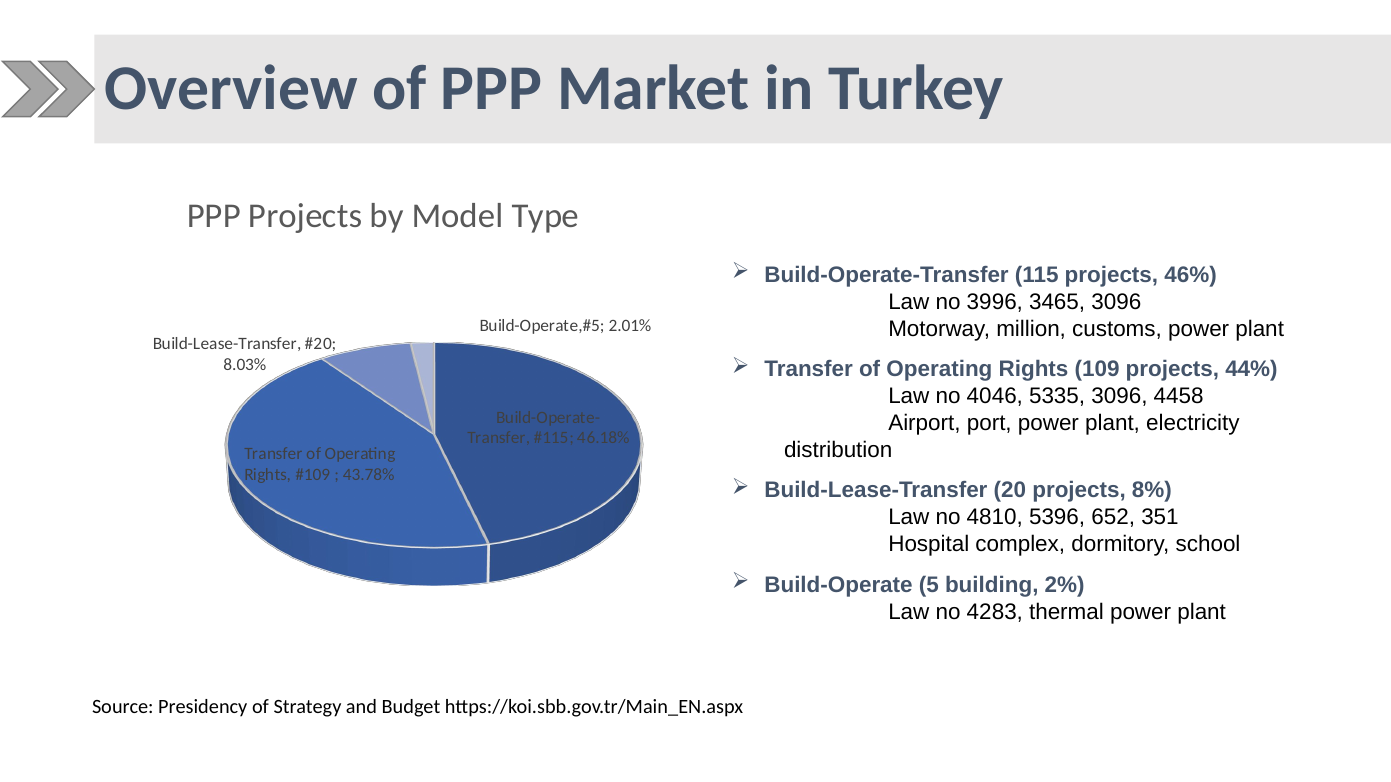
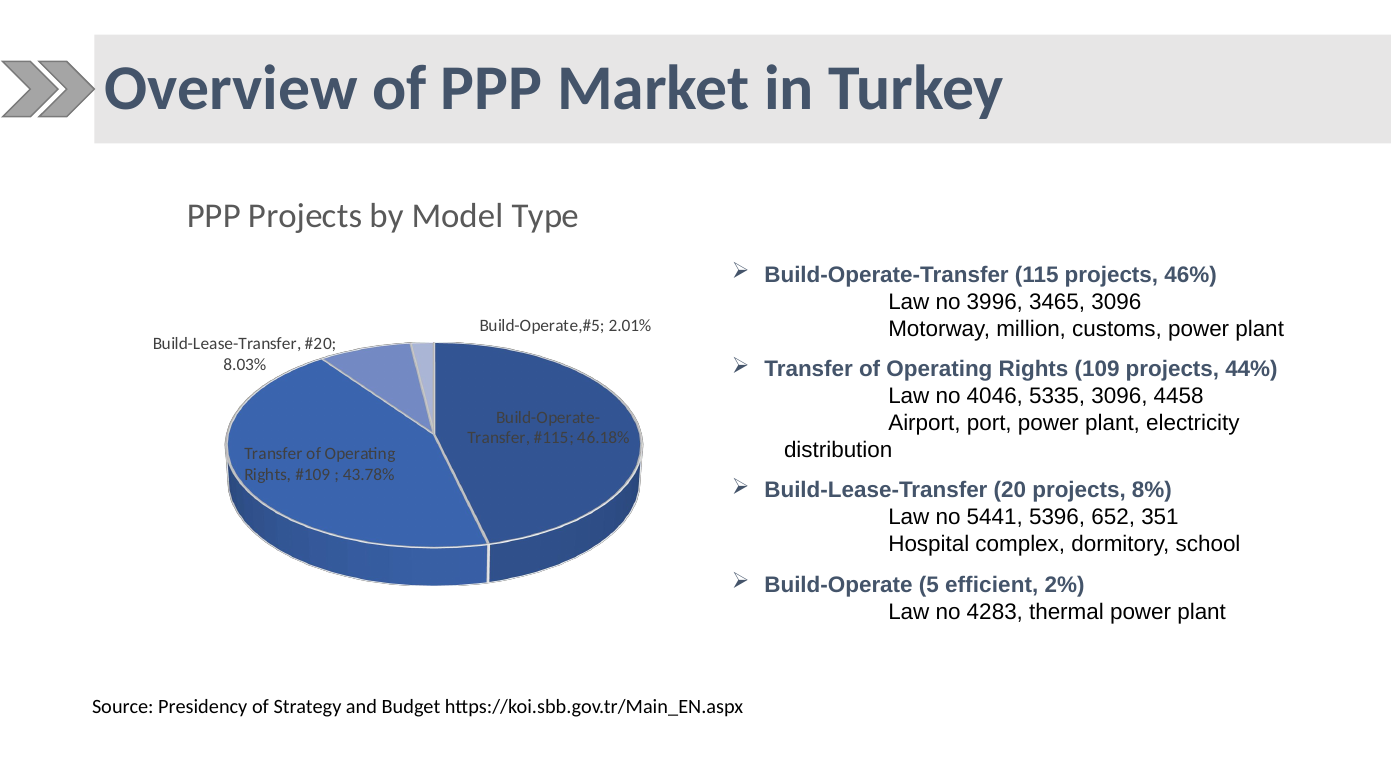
4810: 4810 -> 5441 (995, 518)
building: building -> efficient (992, 585)
